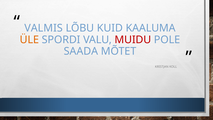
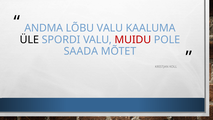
VALMIS: VALMIS -> ANDMA (44, 28)
LÕBU KUID: KUID -> VALU (110, 28)
ÜLE colour: orange -> black (29, 40)
